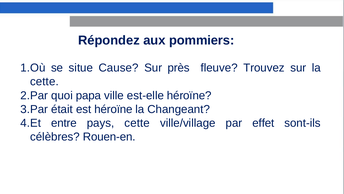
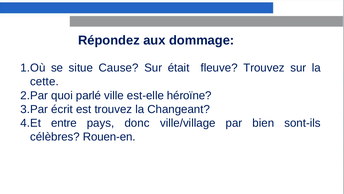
pommiers: pommiers -> dommage (202, 40)
près: près -> était (179, 68)
papa: papa -> parlé (89, 95)
était: était -> écrit (62, 109)
est héroïne: héroïne -> trouvez (113, 109)
pays cette: cette -> donc (137, 123)
effet: effet -> bien (263, 123)
